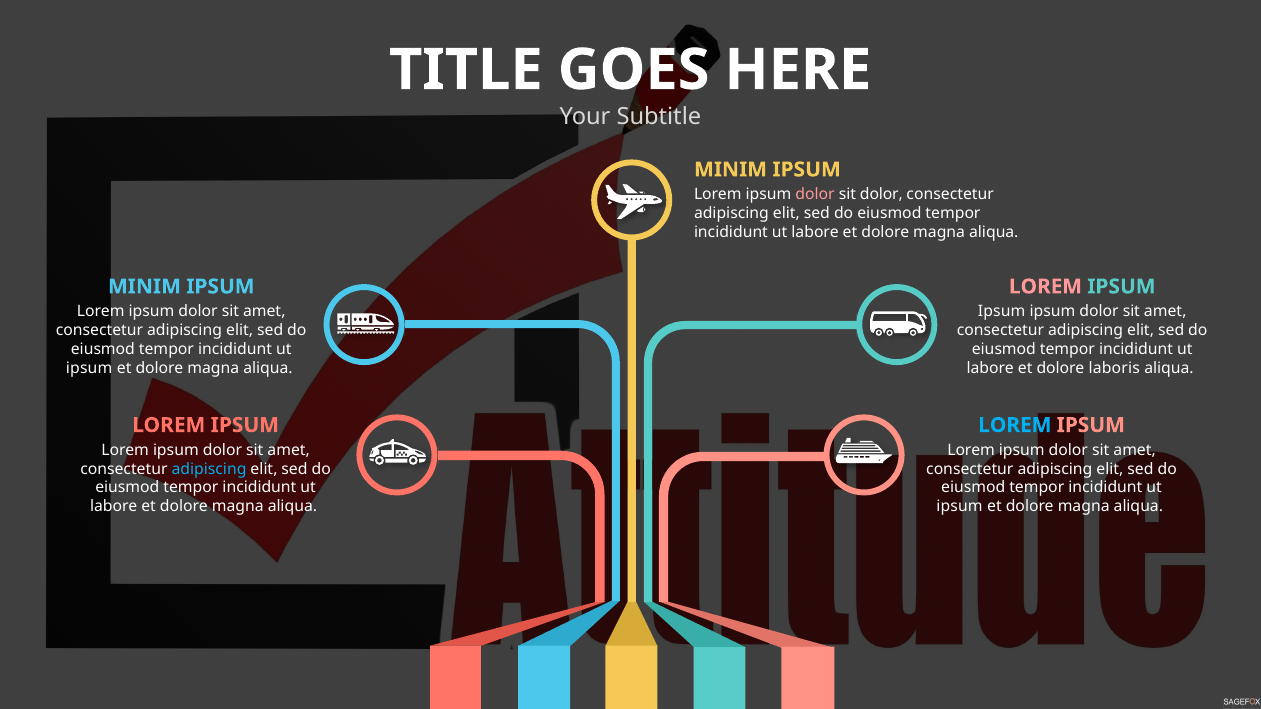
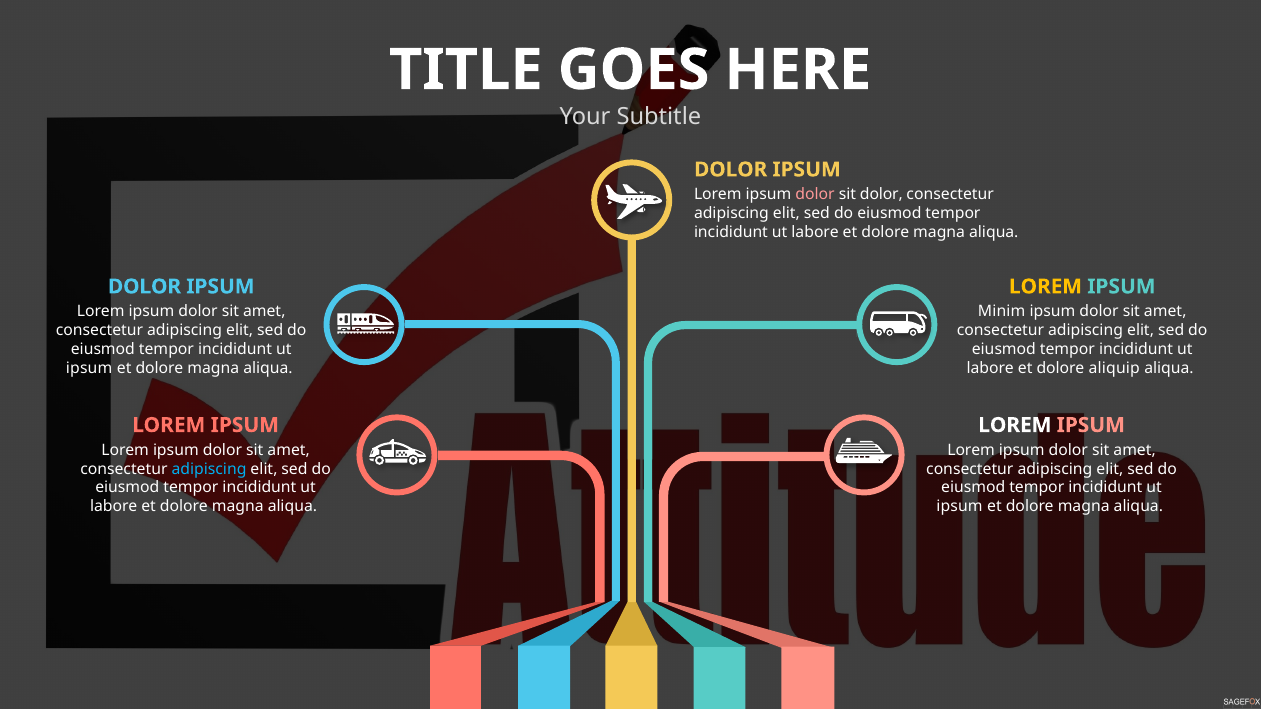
MINIM: MINIM -> DOLOR (731, 170)
MINIM: MINIM -> DOLOR (145, 287)
LOREM colour: pink -> yellow (1045, 287)
Ipsum: Ipsum -> Minim (1002, 312)
laboris: laboris -> aliquip (1114, 368)
LOREM colour: light blue -> white (1015, 425)
